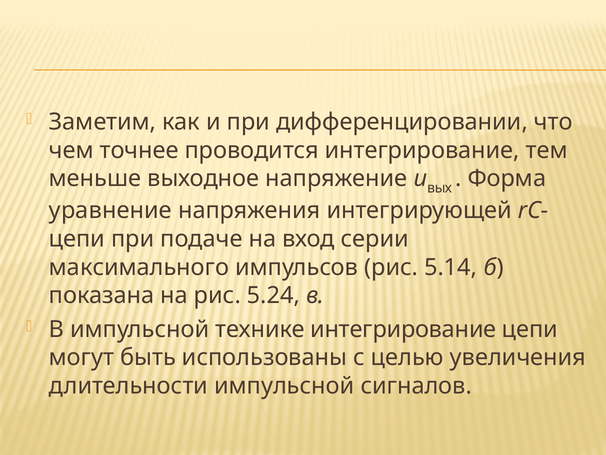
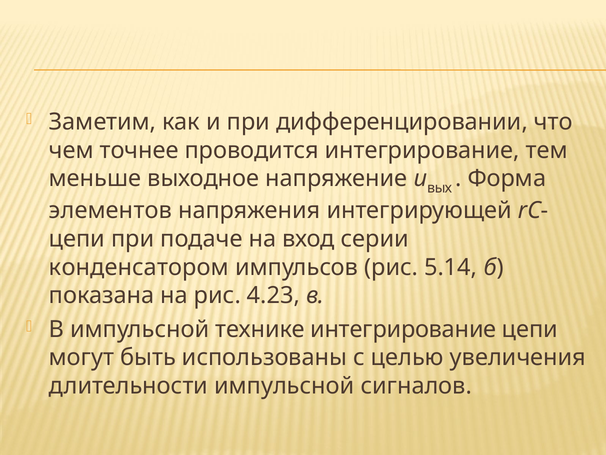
уравнение: уравнение -> элементов (110, 210)
максимального: максимального -> конденсатором (139, 267)
5.24: 5.24 -> 4.23 (273, 295)
